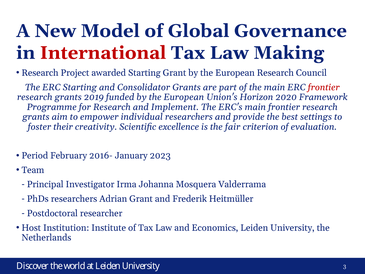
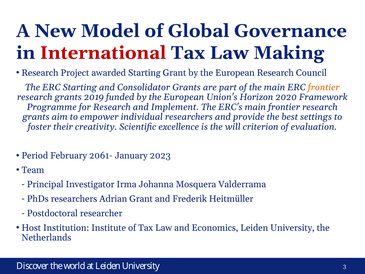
frontier colour: red -> orange (324, 87)
fair: fair -> will (233, 127)
2016-: 2016- -> 2061- (101, 155)
